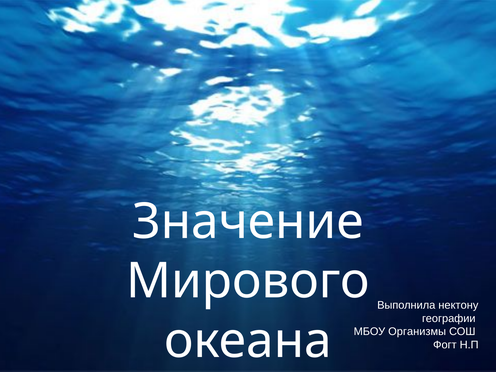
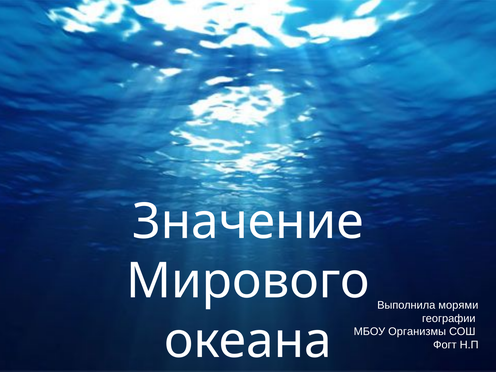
нектону: нектону -> морями (458, 305)
